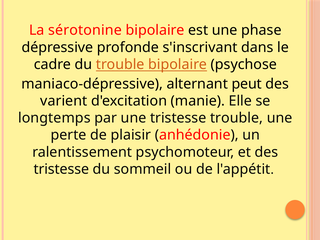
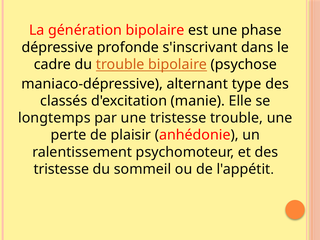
sérotonine: sérotonine -> génération (85, 30)
peut: peut -> type (247, 84)
varient: varient -> classés (64, 101)
